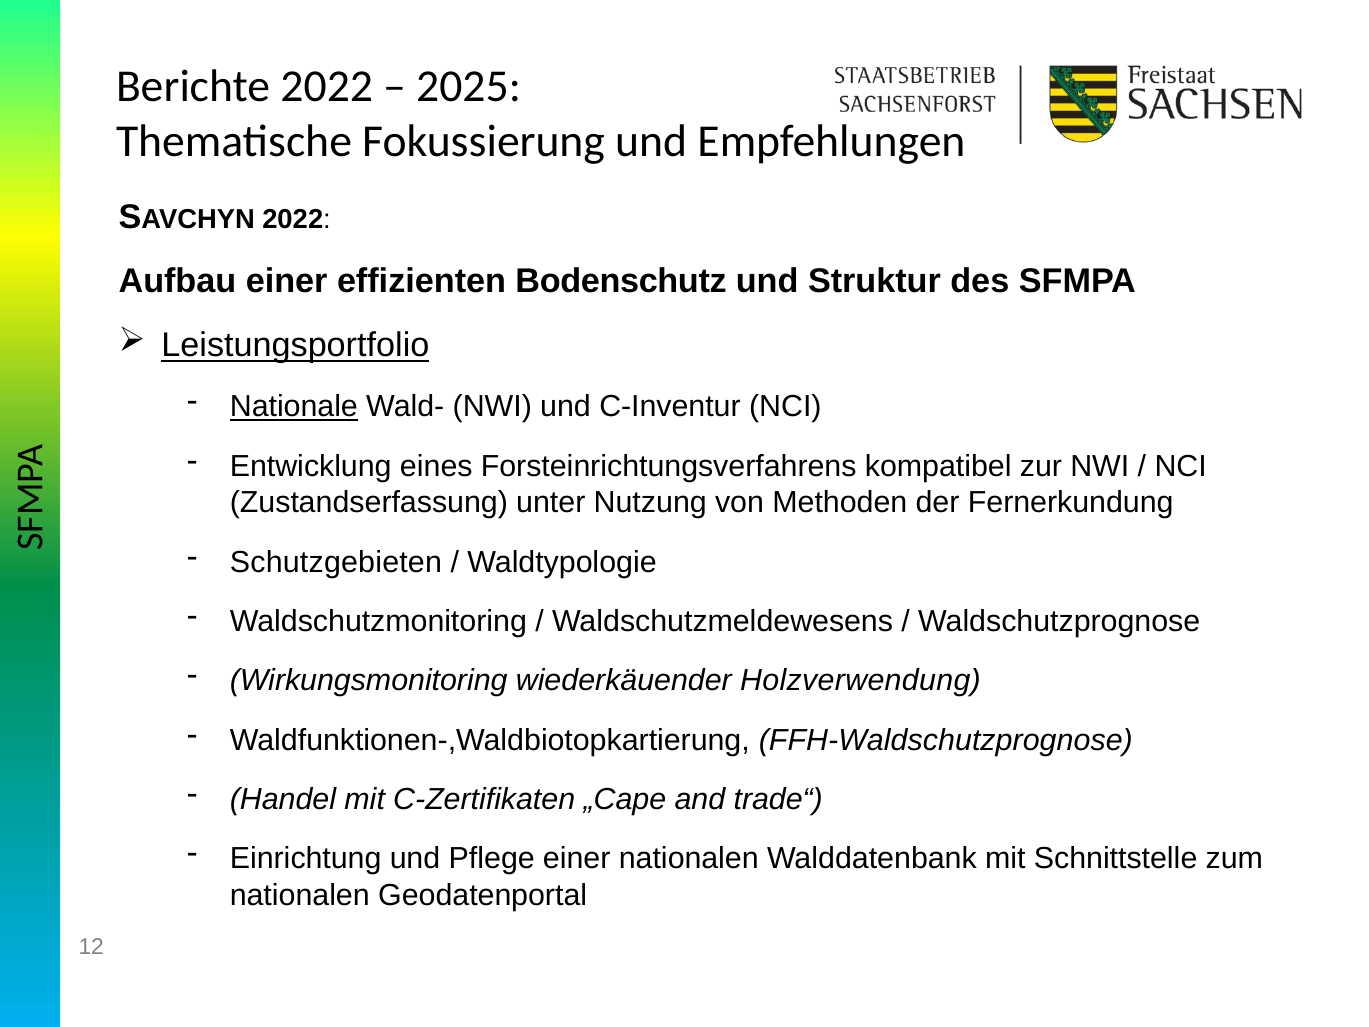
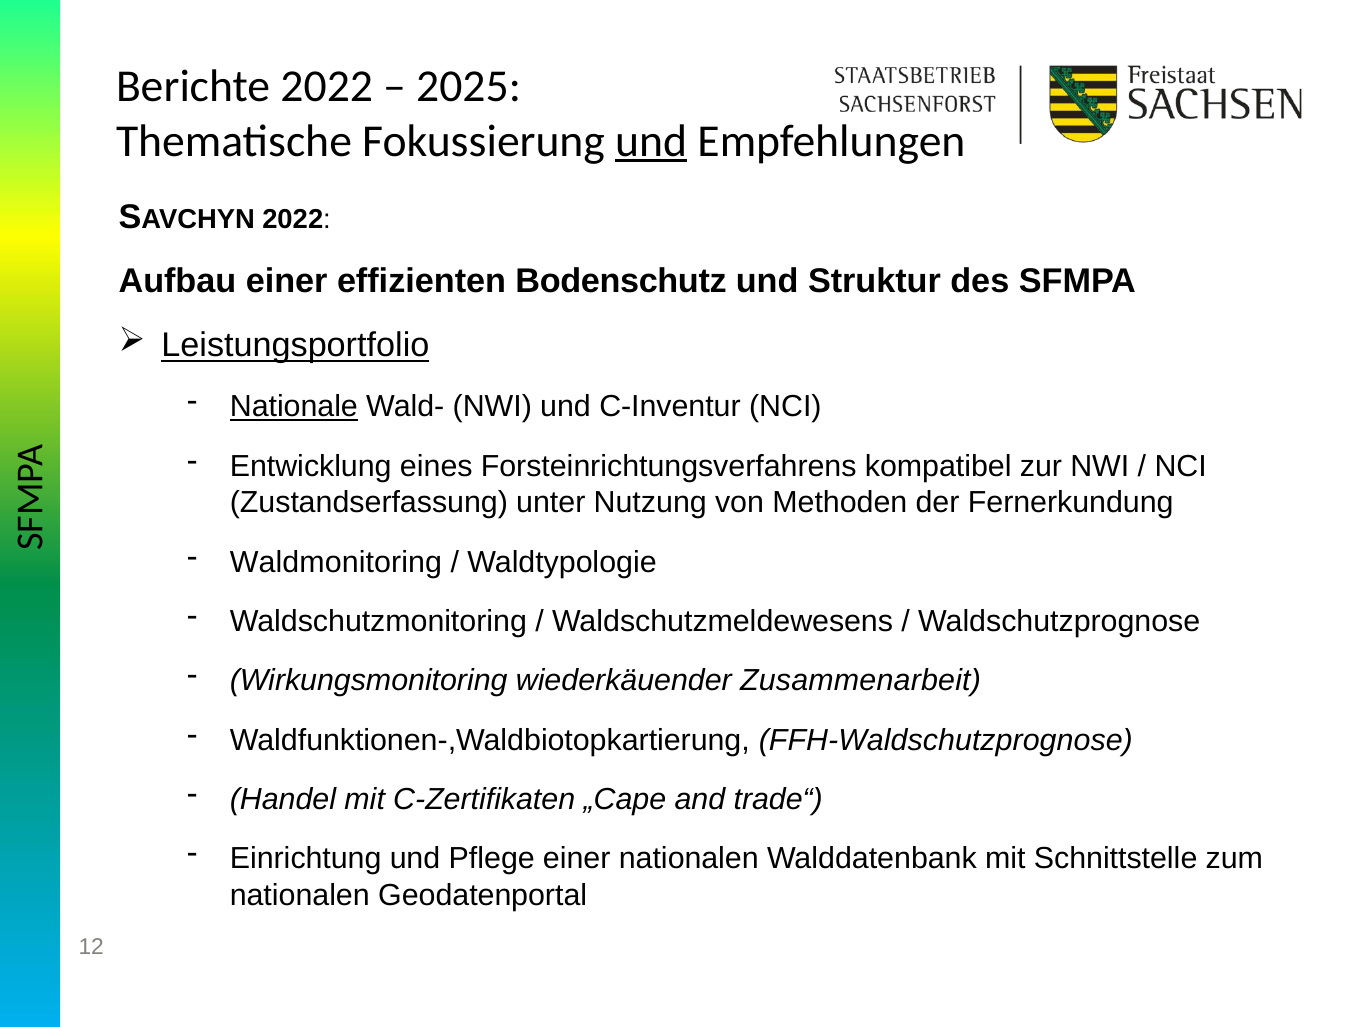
und underline: none -> present (651, 141)
Schutzgebieten: Schutzgebieten -> Waldmonitoring (336, 562)
Holzverwendung: Holzverwendung -> Zusammenarbeit (861, 681)
